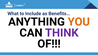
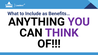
YOU colour: orange -> purple (79, 22)
